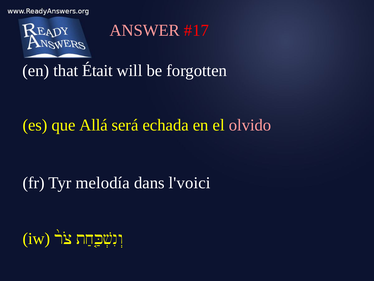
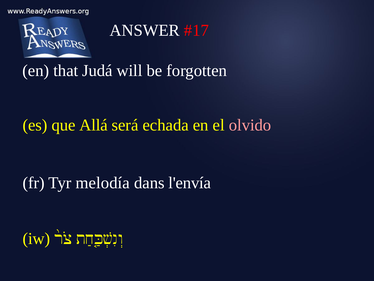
ANSWER colour: pink -> white (145, 30)
Était: Était -> Judá (97, 71)
l'voici: l'voici -> l'envía (190, 182)
